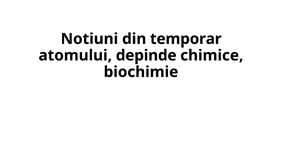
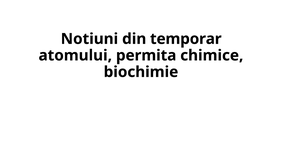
depinde: depinde -> permita (146, 55)
